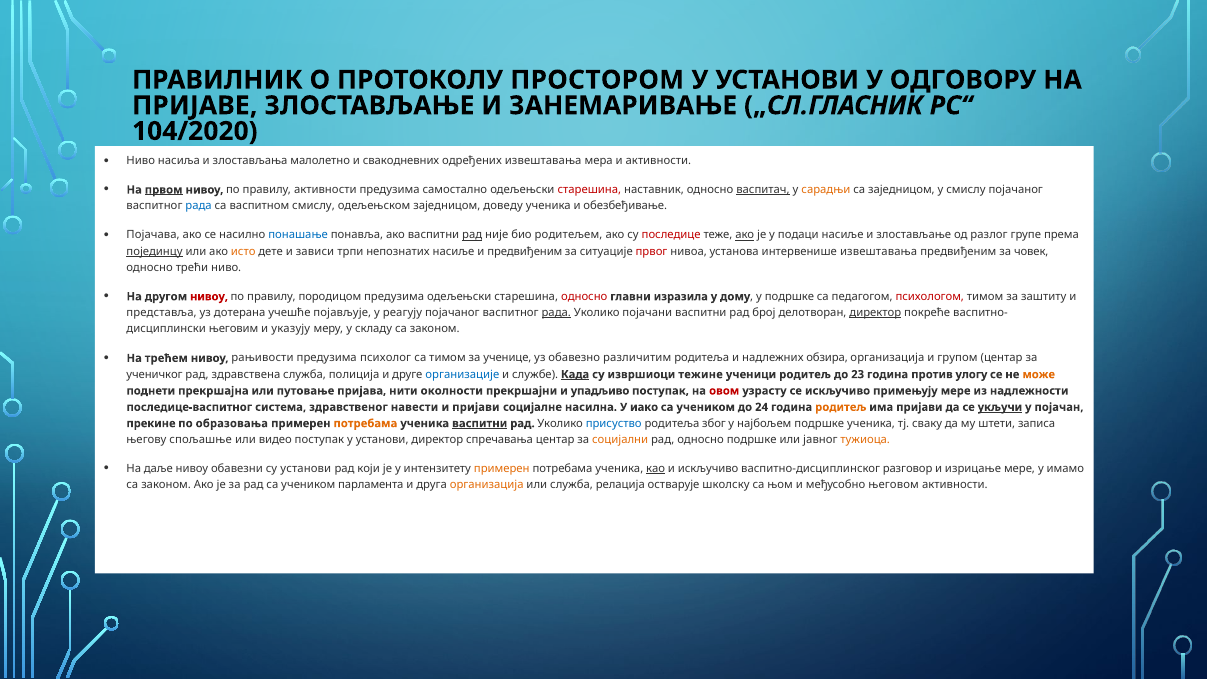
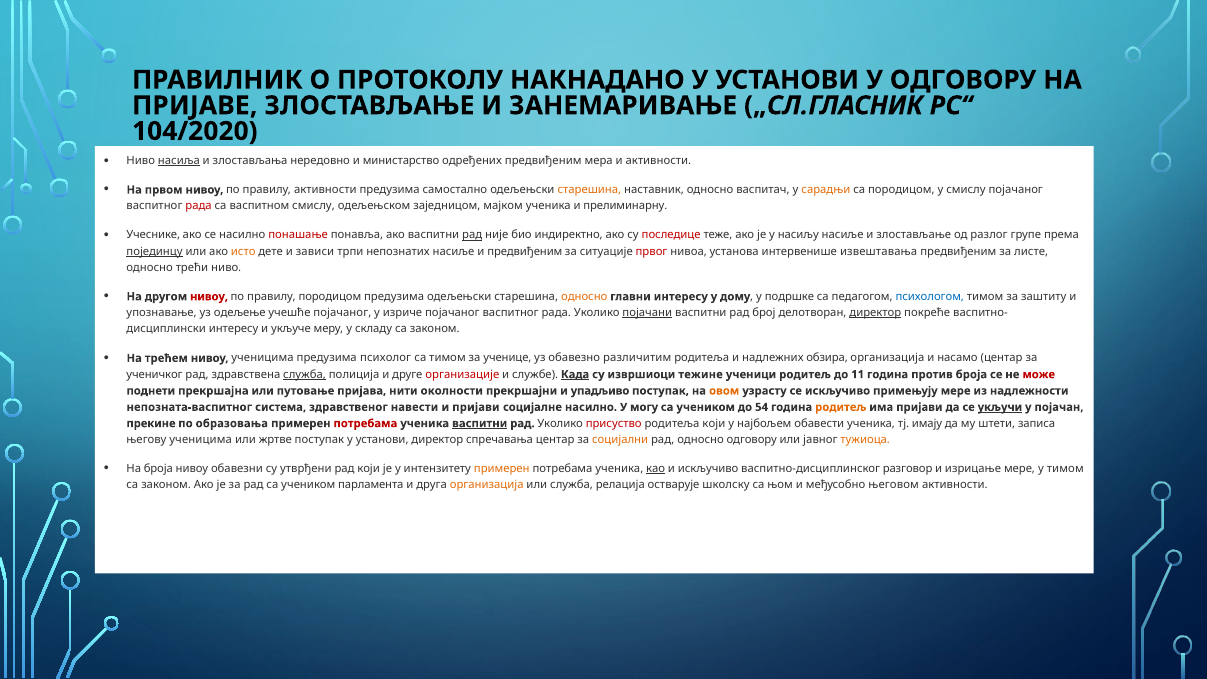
ПРОСТОРОМ: ПРОСТОРОМ -> НАКНАДАНО (597, 80)
насиља underline: none -> present (179, 161)
малолетно: малолетно -> нередовно (320, 161)
свакодневних: свакодневних -> министарство (401, 161)
одређених извештавања: извештавања -> предвиђеним (543, 161)
првом underline: present -> none (164, 190)
старешина colour: red -> orange (589, 190)
васпитач underline: present -> none (763, 190)
са заједницом: заједницом -> породицом (901, 190)
рада colour: blue -> red (199, 206)
доведу: доведу -> мајком (503, 206)
обезбеђивање: обезбеђивање -> прелиминарну (625, 206)
Појачава: Појачава -> Учеснике (153, 235)
понашање colour: blue -> red (298, 235)
родитељем: родитељем -> индиректно (569, 235)
ако underline: present -> none (745, 235)
подаци: подаци -> насиљу (798, 235)
човек: човек -> листе (1031, 251)
односно colour: red -> orange (584, 297)
главни изразила: изразила -> интересу (681, 297)
психологом colour: red -> blue (930, 297)
представља: представља -> упознавање (162, 313)
дотерана: дотерана -> одељење (240, 313)
учешће појављује: појављује -> појачаног (342, 313)
реагују: реагују -> изриче (403, 313)
рада underline: present -> none (556, 313)
појачани underline: none -> present (647, 313)
његовим: његовим -> интересу (234, 329)
указују: указују -> укључе (291, 329)
нивоу рањивости: рањивости -> ученицима (263, 358)
групом: групом -> насамо (957, 358)
служба underline: none -> present (305, 374)
организације colour: blue -> red (462, 374)
23: 23 -> 11 (858, 374)
против улогу: улогу -> броја (971, 374)
може colour: orange -> red (1039, 374)
овом colour: red -> orange (724, 391)
последице-васпитног: последице-васпитног -> непозната-васпитног (189, 407)
социјалне насилна: насилна -> насилно (591, 407)
иако: иако -> могу (644, 407)
24: 24 -> 54 (762, 407)
потребама colour: orange -> red (365, 423)
присуство colour: blue -> red (614, 423)
родитеља због: због -> који (714, 423)
најбољем подршке: подршке -> обавести (819, 423)
сваку: сваку -> имају (927, 423)
његову спољашње: спољашње -> ученицима (201, 440)
видео: видео -> жртве (275, 440)
односно подршке: подршке -> одговору (752, 440)
На даље: даље -> броја (158, 469)
су установи: установи -> утврђени (306, 469)
у имамо: имамо -> тимом (1065, 469)
